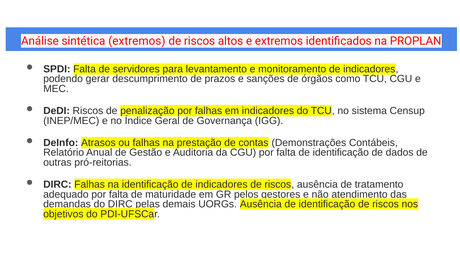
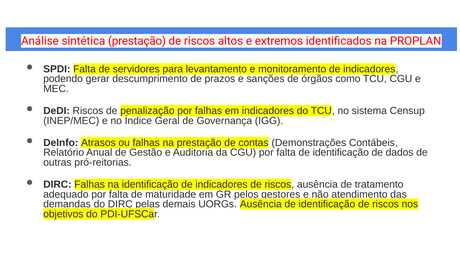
sintética extremos: extremos -> prestação (137, 41)
